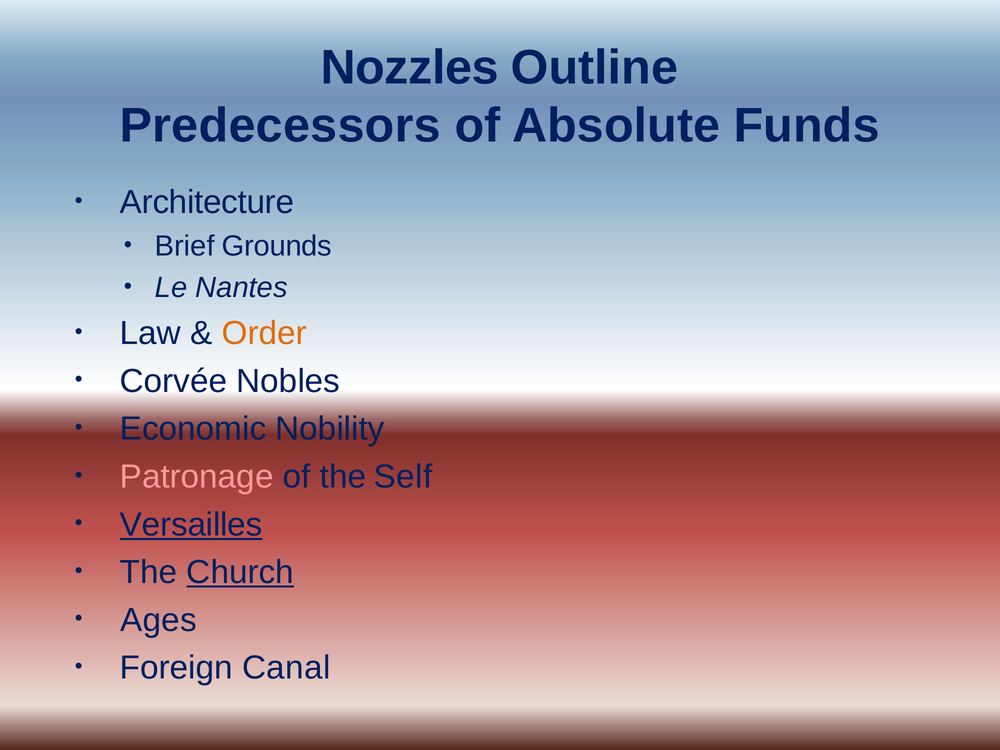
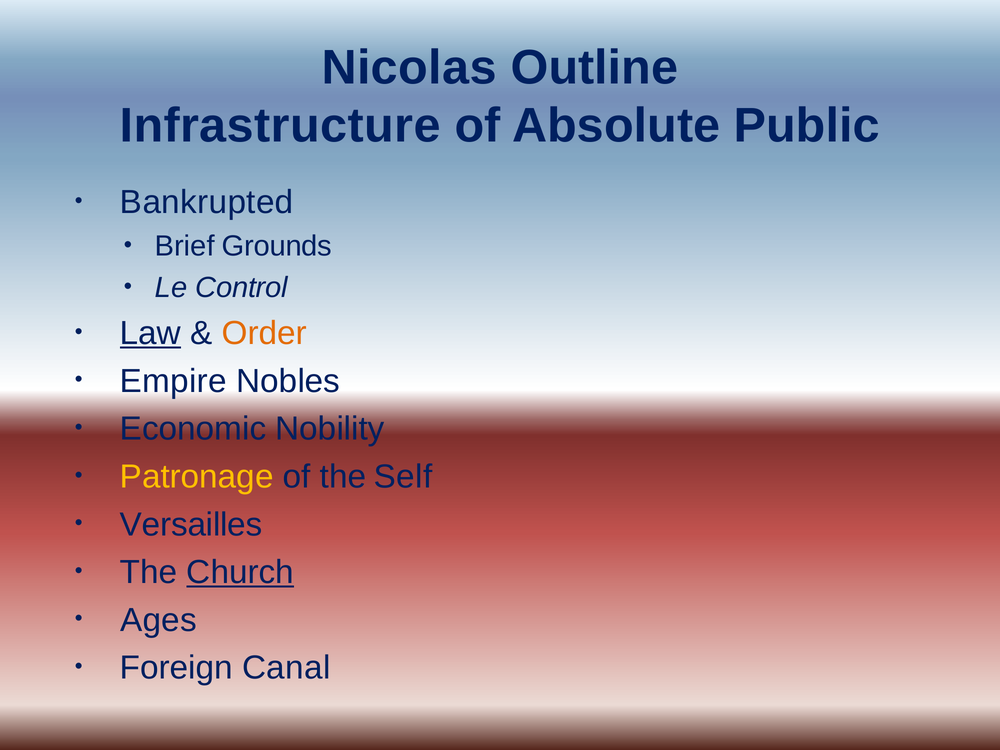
Nozzles: Nozzles -> Nicolas (409, 67)
Predecessors: Predecessors -> Infrastructure (280, 126)
Funds: Funds -> Public (807, 126)
Architecture: Architecture -> Bankrupted (207, 202)
Nantes: Nantes -> Control (242, 288)
Law underline: none -> present (150, 333)
Corvée: Corvée -> Empire (173, 381)
Patronage colour: pink -> yellow (197, 477)
Versailles underline: present -> none (191, 525)
